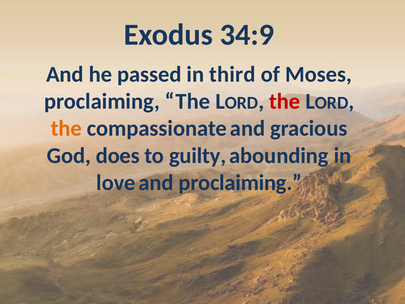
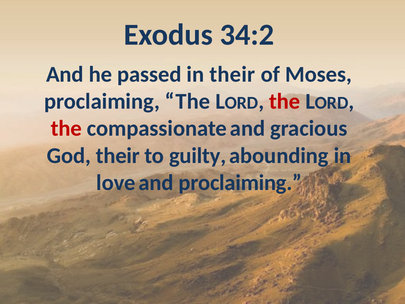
34:9: 34:9 -> 34:2 (247, 35)
in third: third -> their (232, 74)
the colour: orange -> red (66, 128)
God does: does -> their (118, 155)
